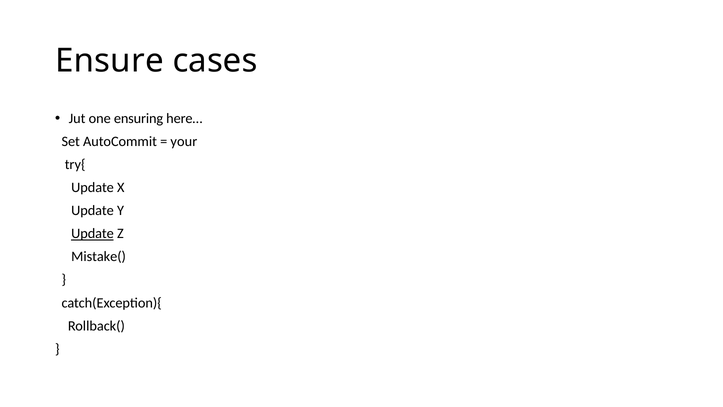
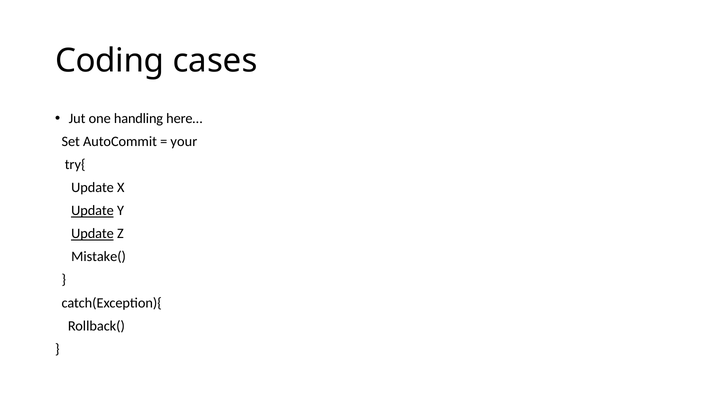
Ensure: Ensure -> Coding (110, 61)
ensuring: ensuring -> handling (139, 119)
Update underline: none -> present (93, 211)
